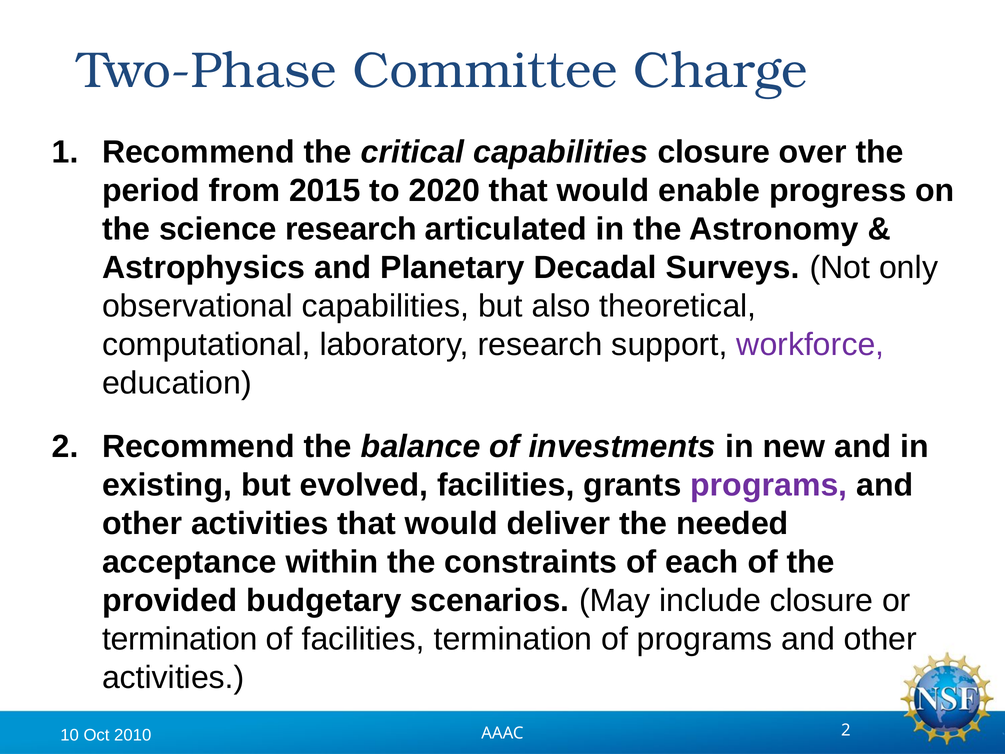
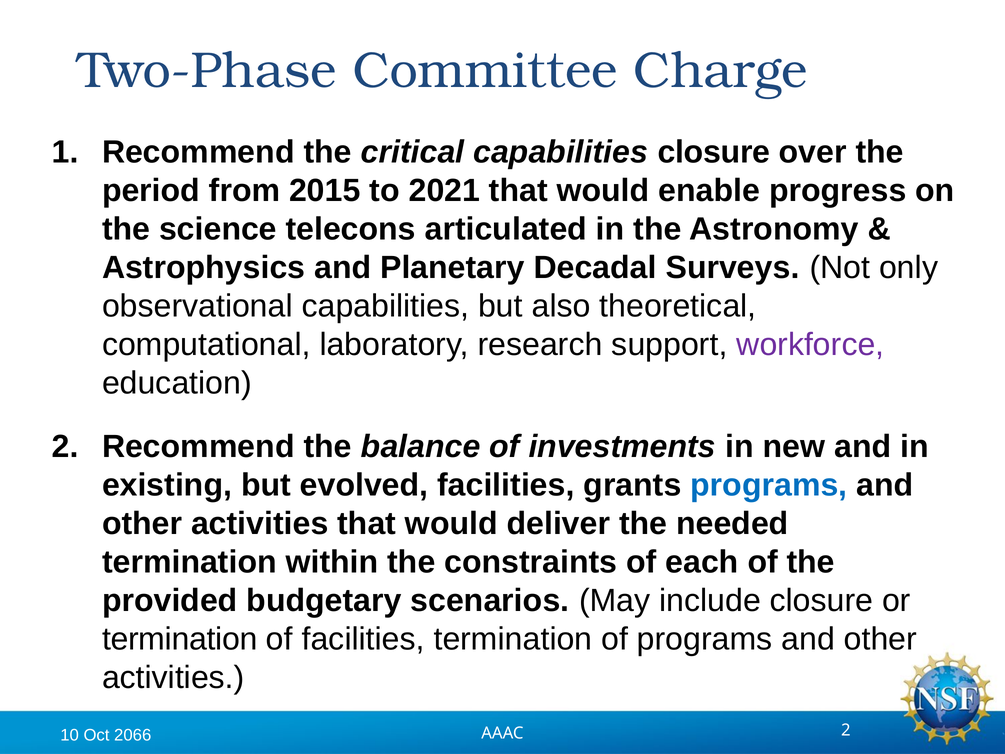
2020: 2020 -> 2021 (444, 191)
science research: research -> telecons (351, 229)
programs colour: purple -> blue (769, 485)
acceptance: acceptance -> termination (189, 562)
2010: 2010 -> 2066 (133, 735)
